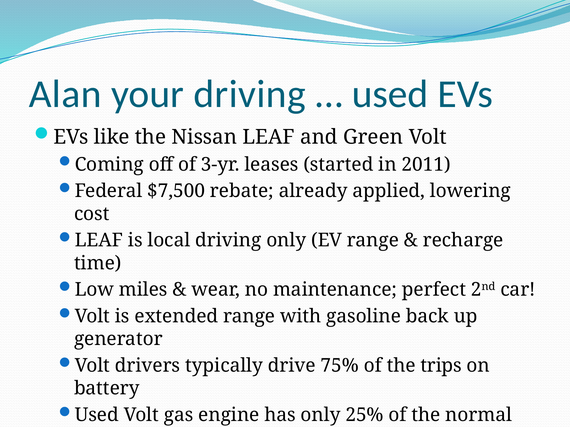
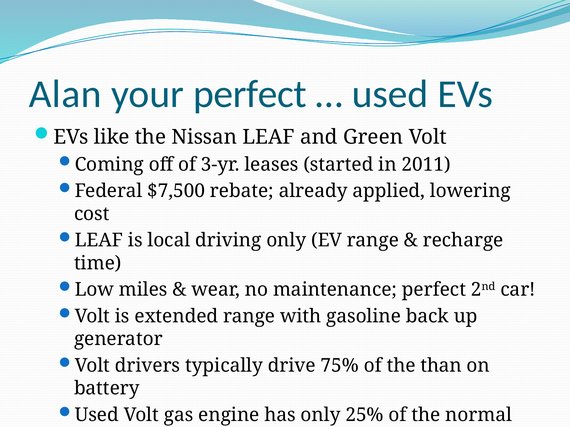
your driving: driving -> perfect (250, 94)
trips: trips -> than (441, 366)
